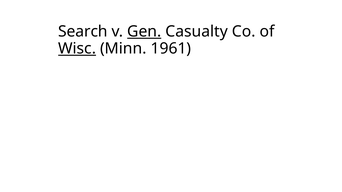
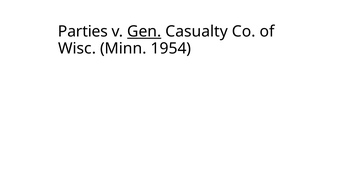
Search: Search -> Parties (83, 32)
Wisc underline: present -> none (77, 49)
1961: 1961 -> 1954 (171, 49)
